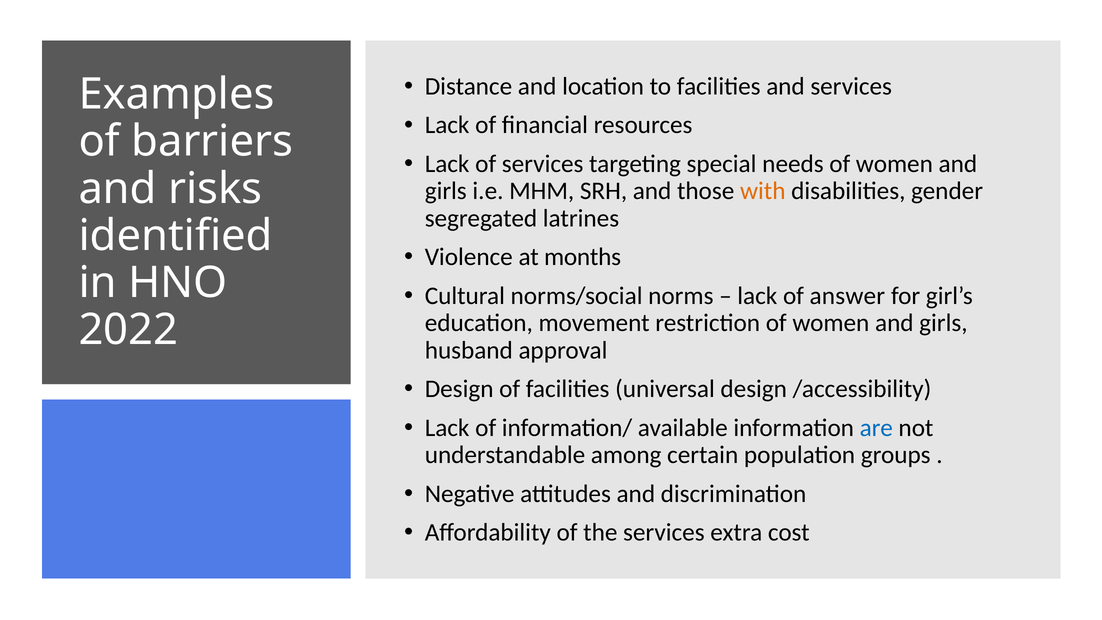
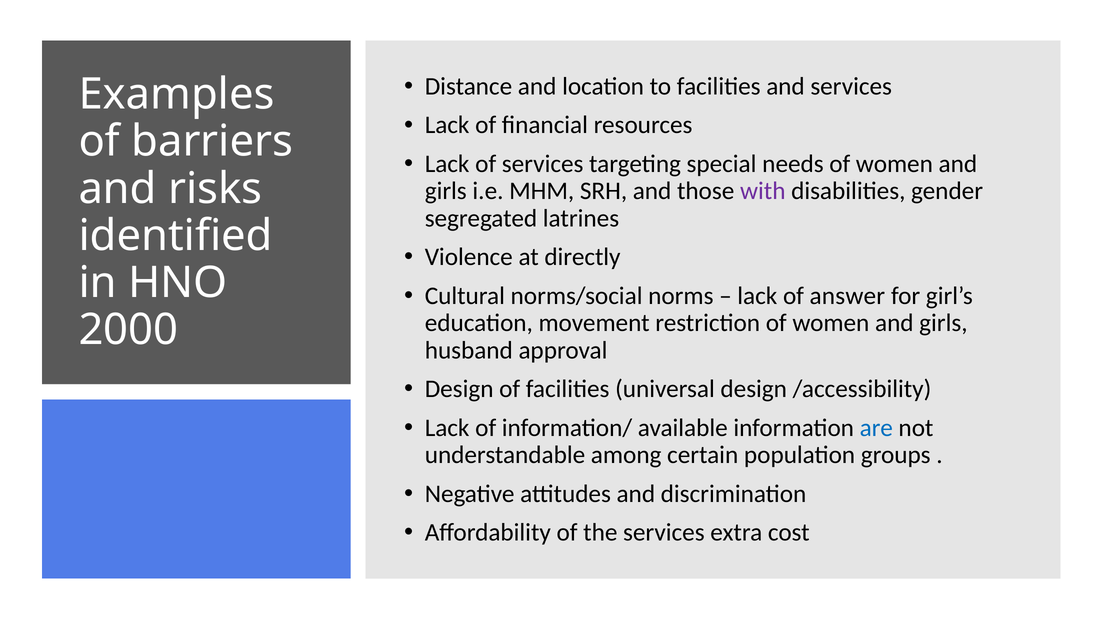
with colour: orange -> purple (763, 191)
months: months -> directly (582, 257)
2022: 2022 -> 2000 (128, 330)
